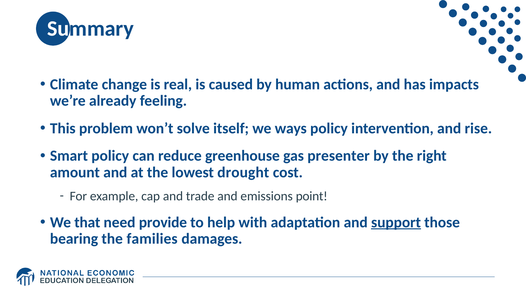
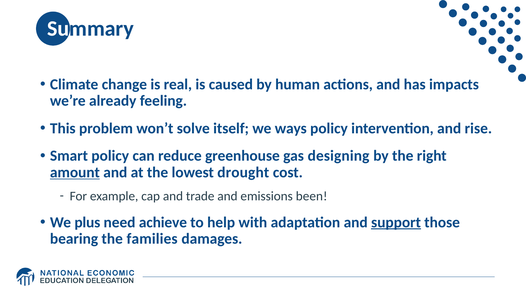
presenter: presenter -> designing (339, 156)
amount underline: none -> present (75, 172)
point: point -> been (312, 196)
that: that -> plus (87, 222)
provide: provide -> achieve (163, 222)
